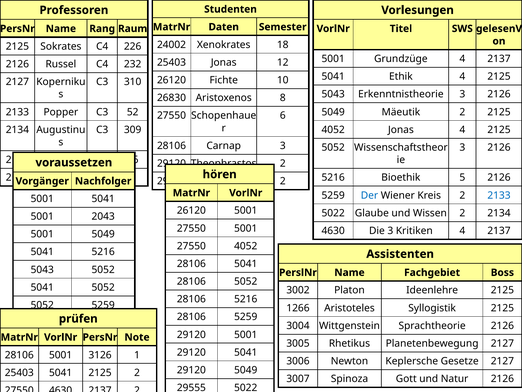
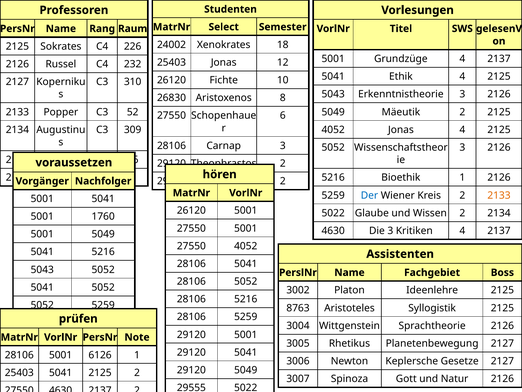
Daten: Daten -> Select (224, 27)
Bioethik 5: 5 -> 1 (462, 177)
2133 colour: blue -> orange (499, 195)
2043: 2043 -> 1760 (103, 216)
1266: 1266 -> 8763 (298, 308)
3126: 3126 -> 6126 (100, 355)
